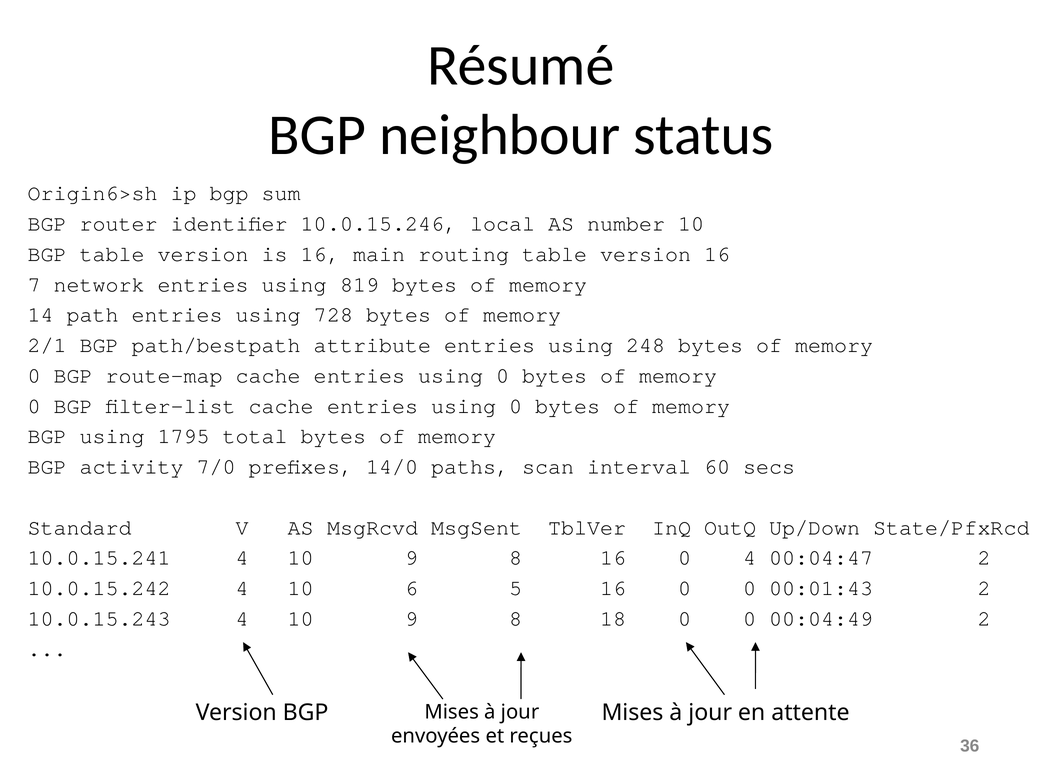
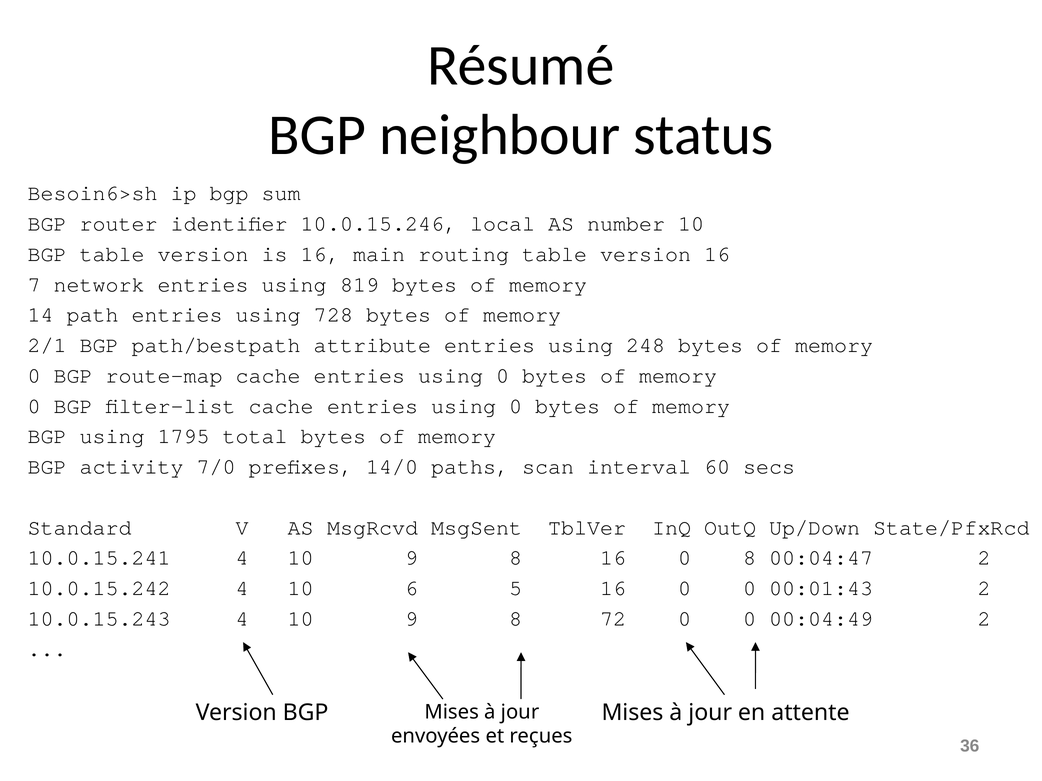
Origin6>sh: Origin6>sh -> Besoin6>sh (93, 193)
0 4: 4 -> 8 (750, 558)
18: 18 -> 72 (613, 619)
